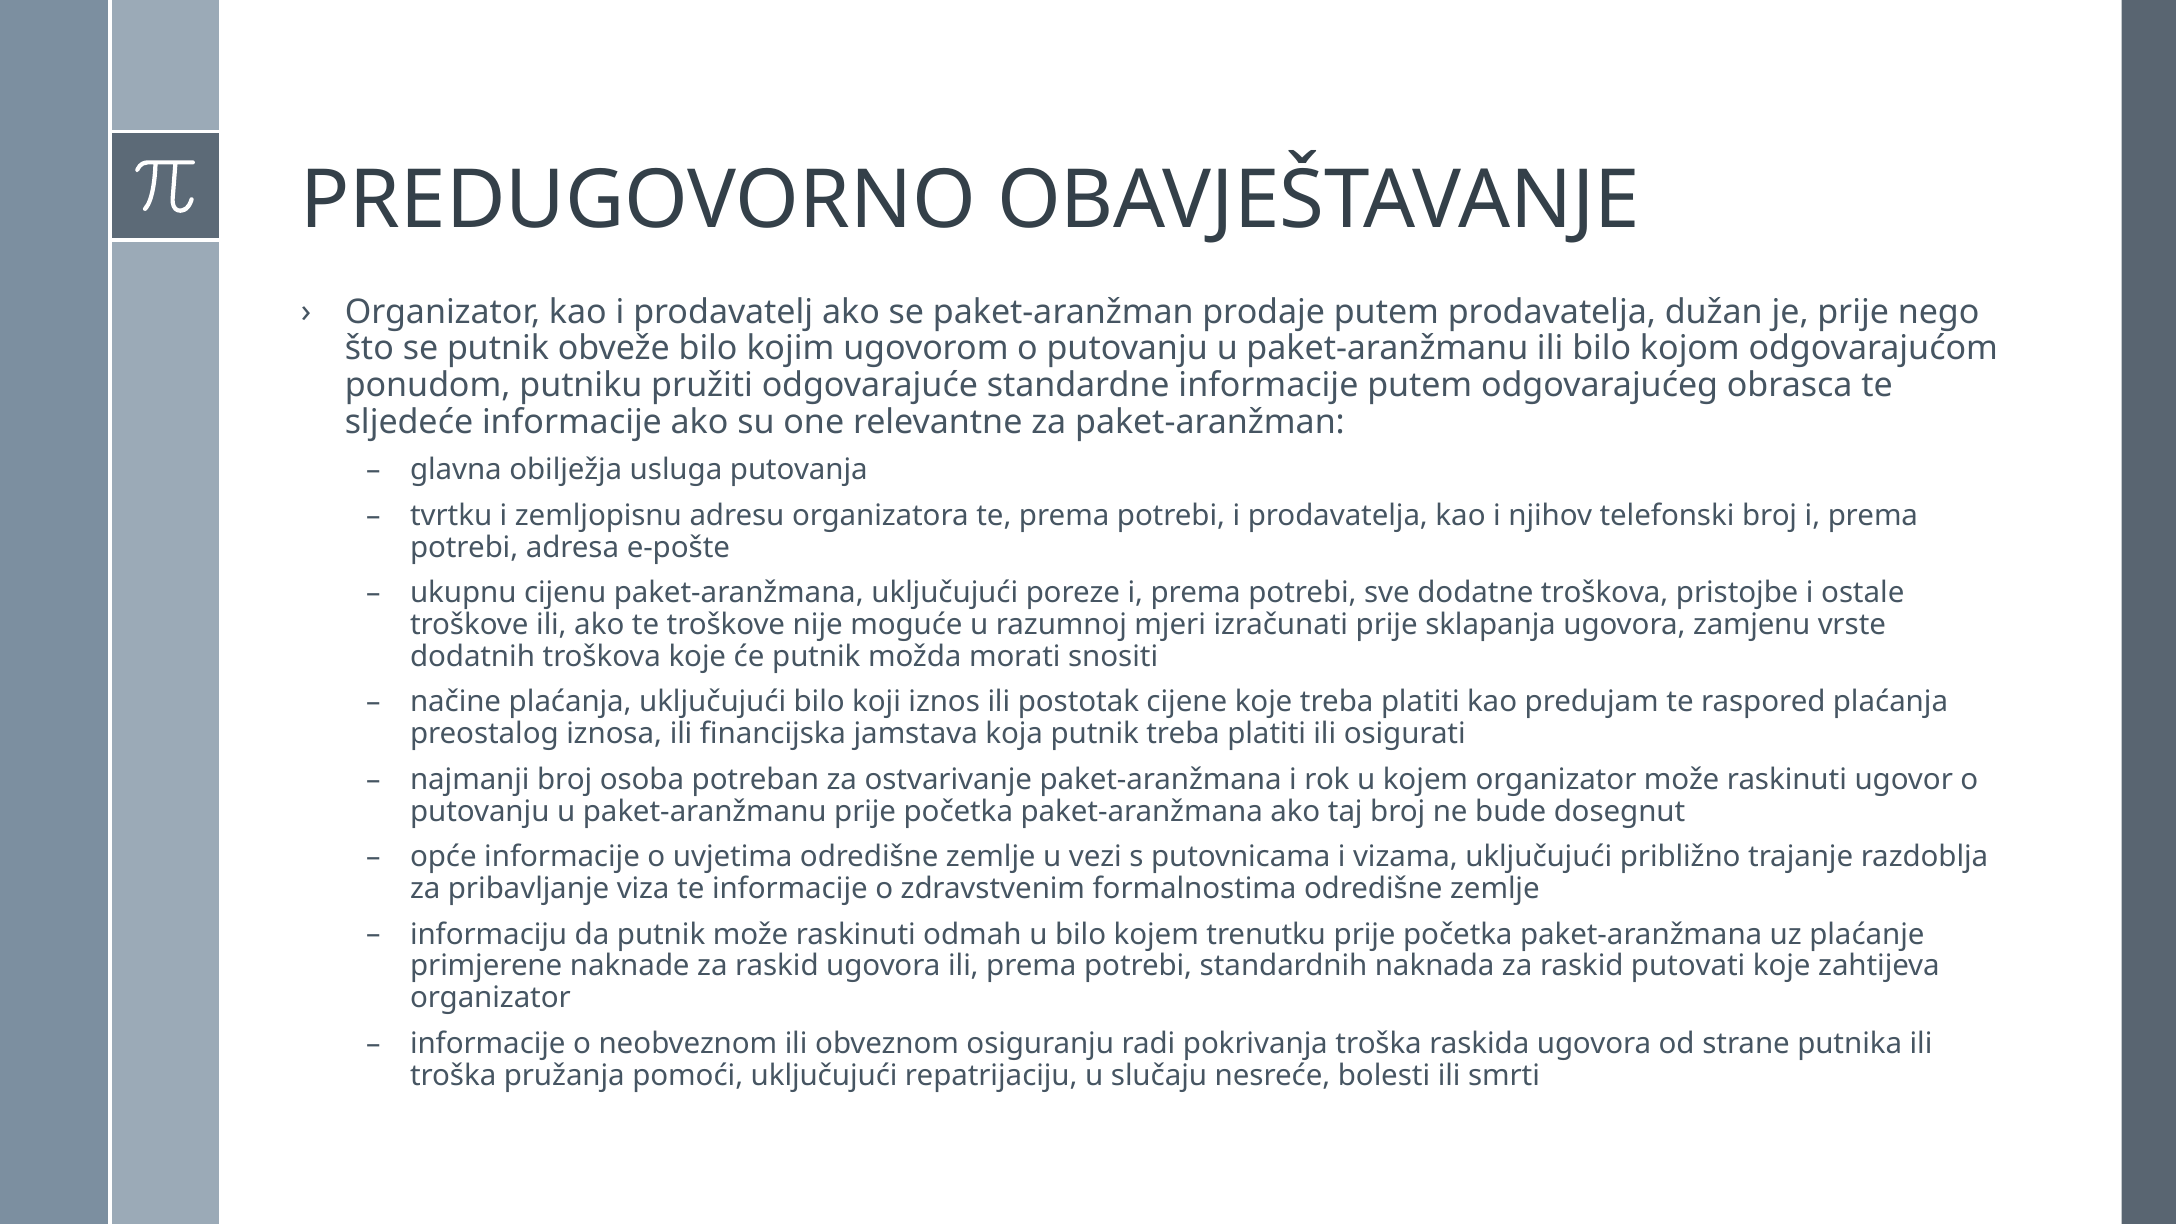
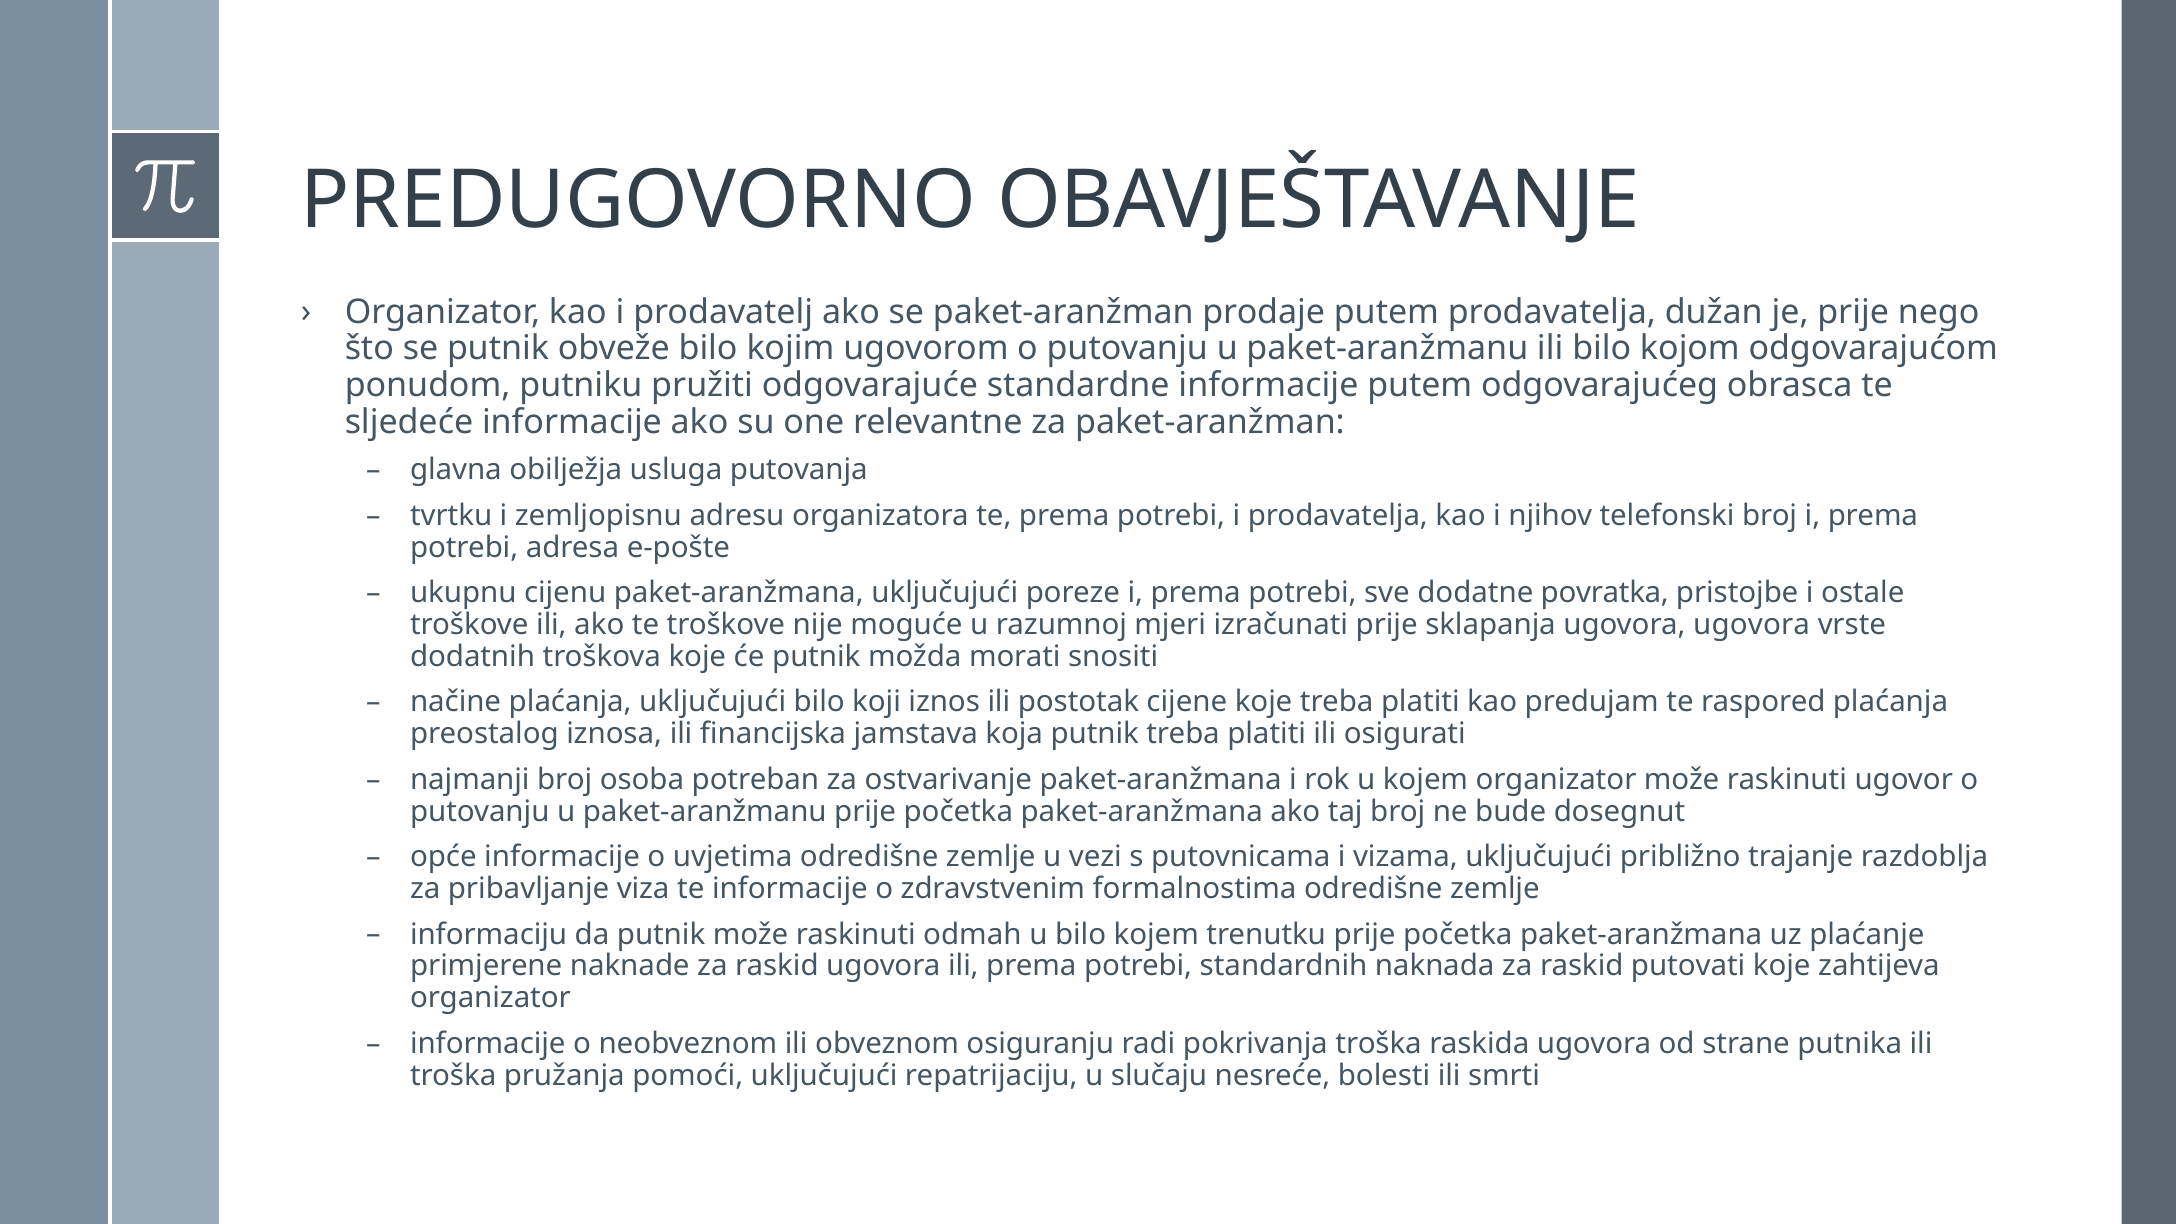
dodatne troškova: troškova -> povratka (1605, 593)
ugovora zamjenu: zamjenu -> ugovora (1752, 625)
